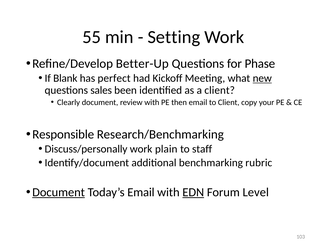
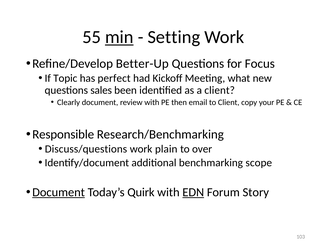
min underline: none -> present (119, 37)
Phase: Phase -> Focus (260, 64)
Blank: Blank -> Topic (65, 78)
new underline: present -> none (262, 78)
Discuss/personally: Discuss/personally -> Discuss/questions (86, 149)
staff: staff -> over (202, 149)
rubric: rubric -> scope (259, 163)
Today’s Email: Email -> Quirk (141, 193)
Level: Level -> Story (256, 193)
